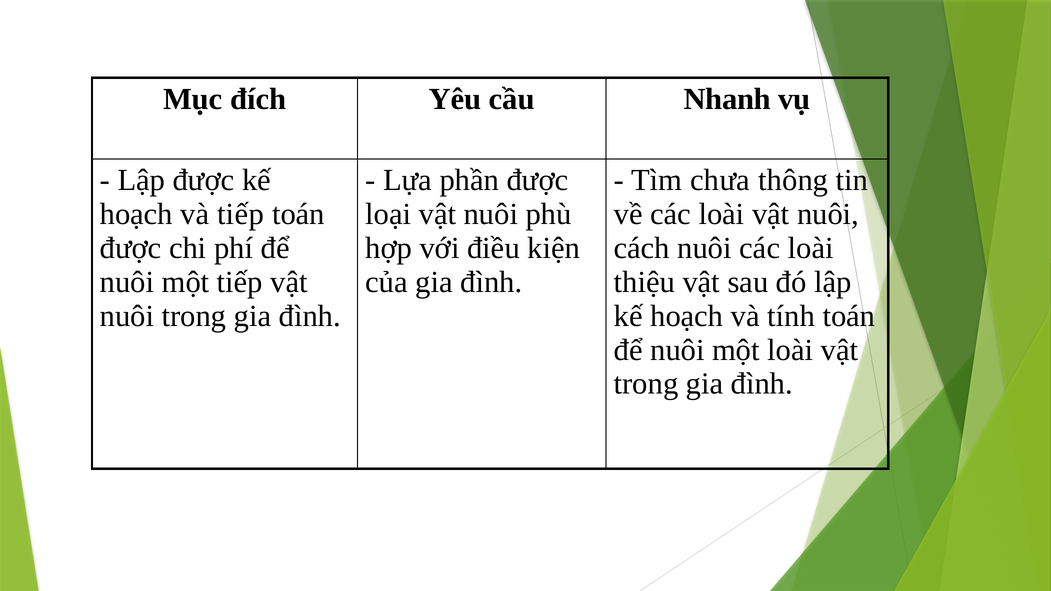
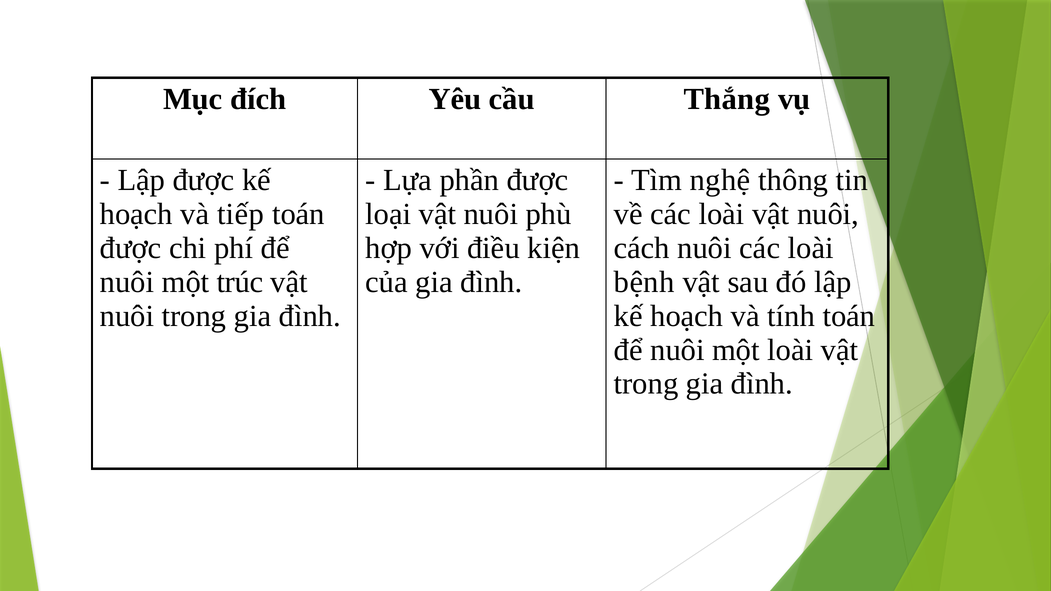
Nhanh: Nhanh -> Thắng (727, 99)
chưa: chưa -> nghệ (720, 180)
một tiếp: tiếp -> trúc (240, 282)
thiệu: thiệu -> bệnh (644, 282)
